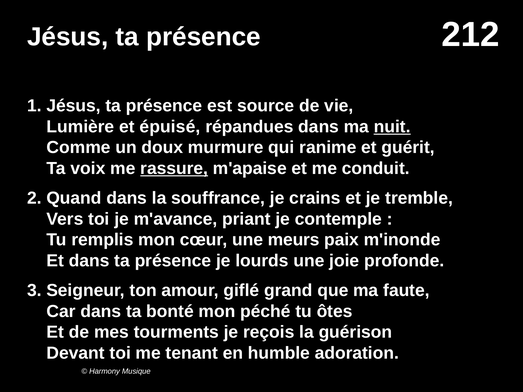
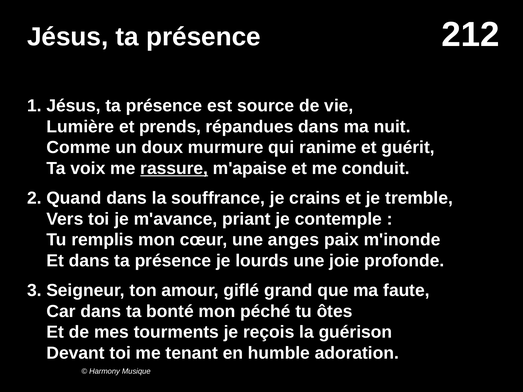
épuisé: épuisé -> prends (170, 127)
nuit underline: present -> none (392, 127)
meurs: meurs -> anges (294, 240)
